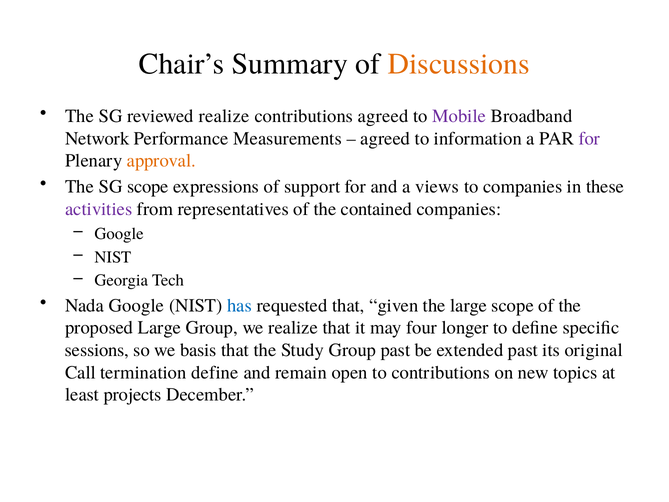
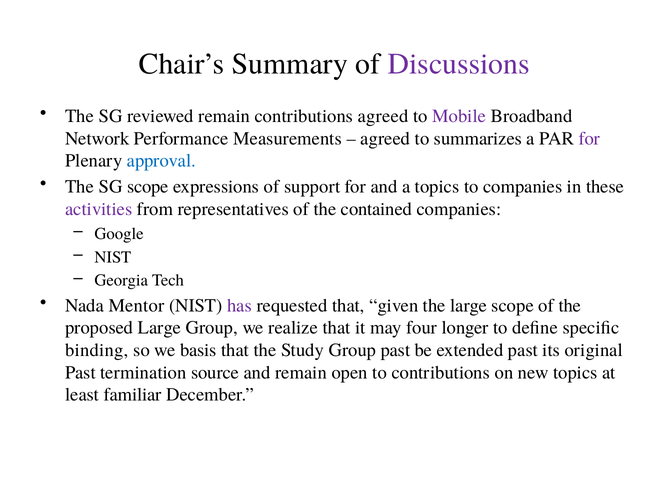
Discussions colour: orange -> purple (459, 64)
reviewed realize: realize -> remain (224, 116)
information: information -> summarizes (478, 138)
approval colour: orange -> blue (161, 161)
a views: views -> topics (437, 187)
Nada Google: Google -> Mentor (136, 305)
has colour: blue -> purple (240, 305)
sessions: sessions -> binding (97, 350)
Call: Call -> Past (80, 372)
termination define: define -> source (215, 372)
projects: projects -> familiar (133, 395)
